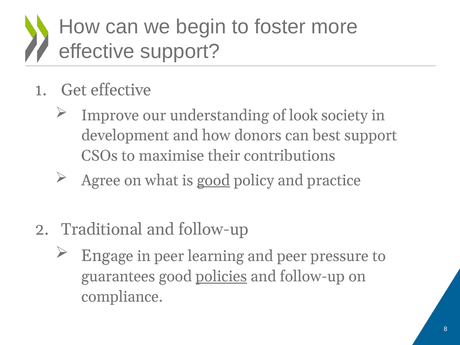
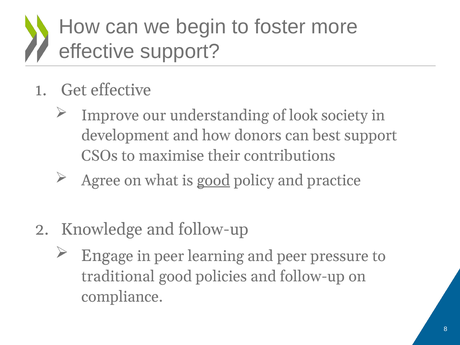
Traditional: Traditional -> Knowledge (102, 229)
guarantees: guarantees -> traditional (118, 276)
policies underline: present -> none (221, 276)
